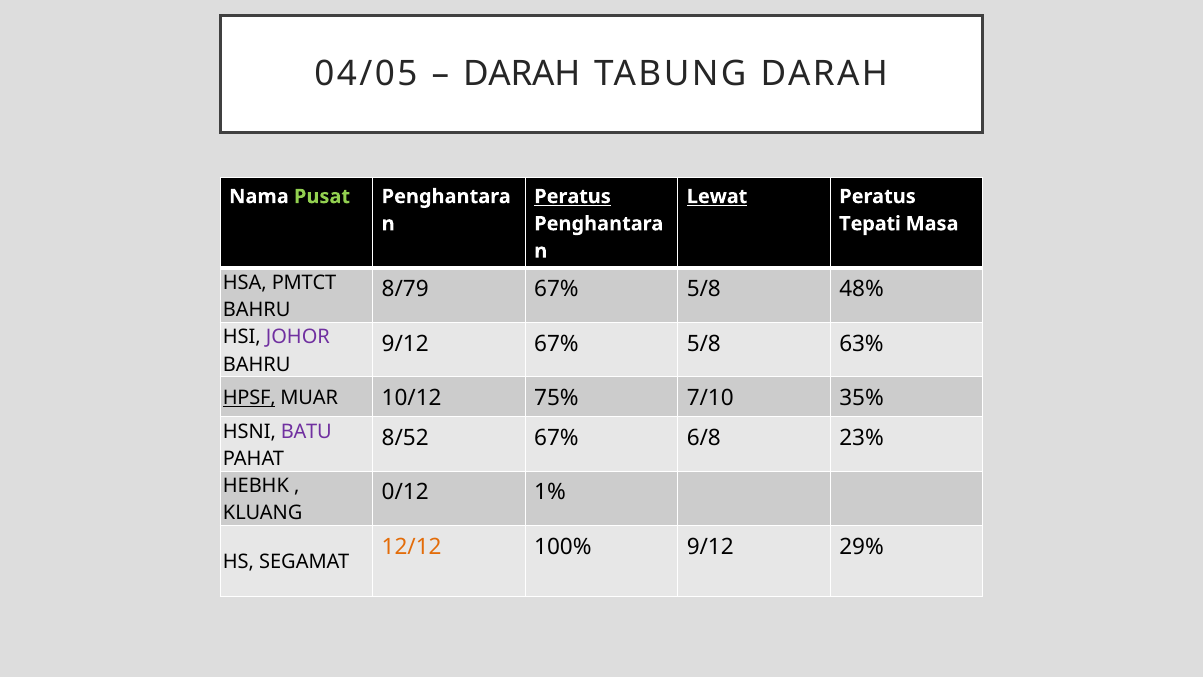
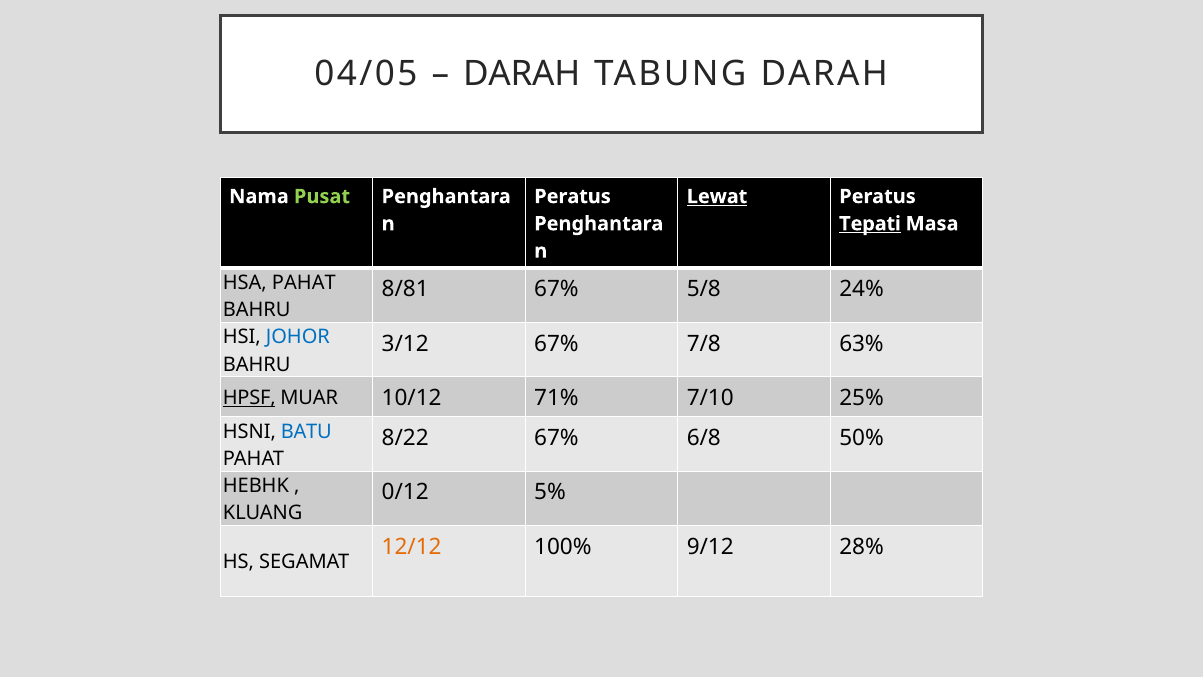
Peratus underline: present -> none (573, 196)
Tepati underline: none -> present (870, 224)
HSA PMTCT: PMTCT -> PAHAT (304, 283)
8/79: 8/79 -> 8/81 (405, 289)
48%: 48% -> 24% (862, 289)
JOHOR colour: purple -> blue (298, 337)
9/12: 9/12 -> 3/12 (405, 343)
5/8: 5/8 -> 7/8 (704, 343)
75%: 75% -> 71% (556, 398)
35%: 35% -> 25% (862, 398)
BATU colour: purple -> blue (306, 431)
8/52: 8/52 -> 8/22 (405, 438)
23%: 23% -> 50% (862, 438)
1%: 1% -> 5% (550, 492)
29%: 29% -> 28% (862, 547)
